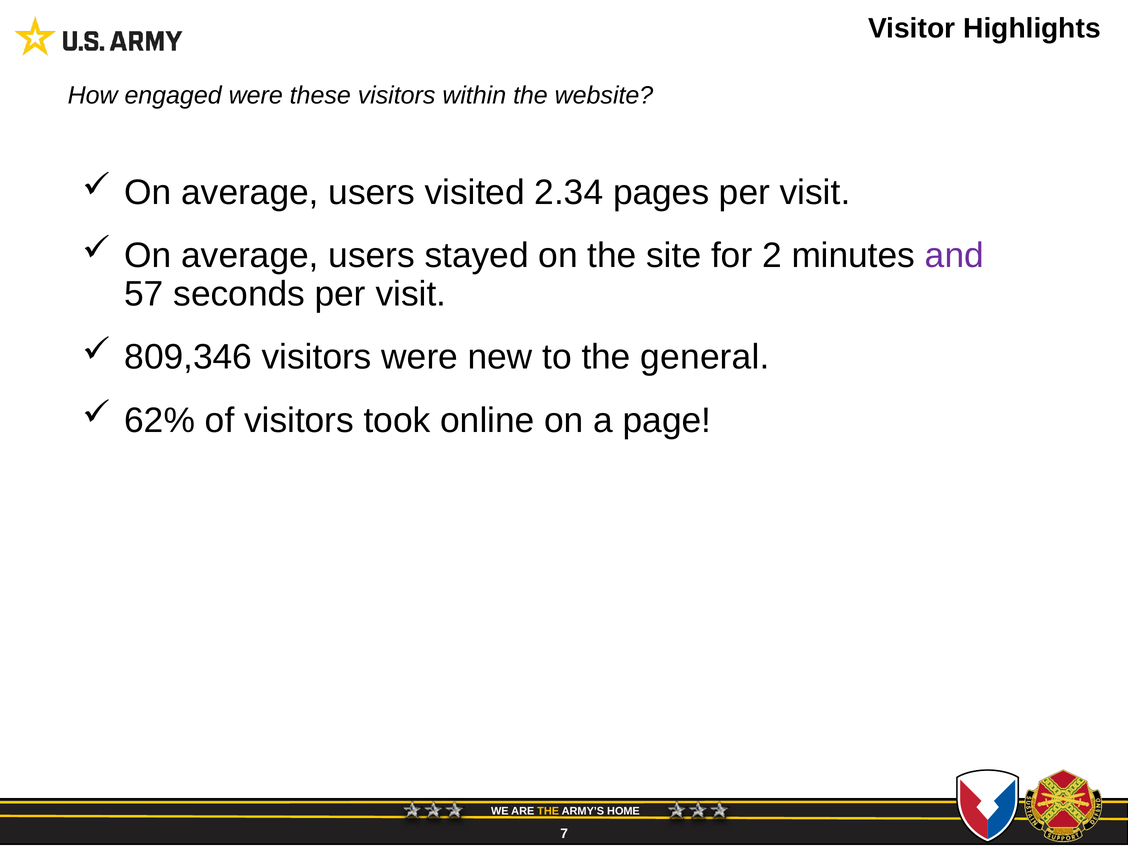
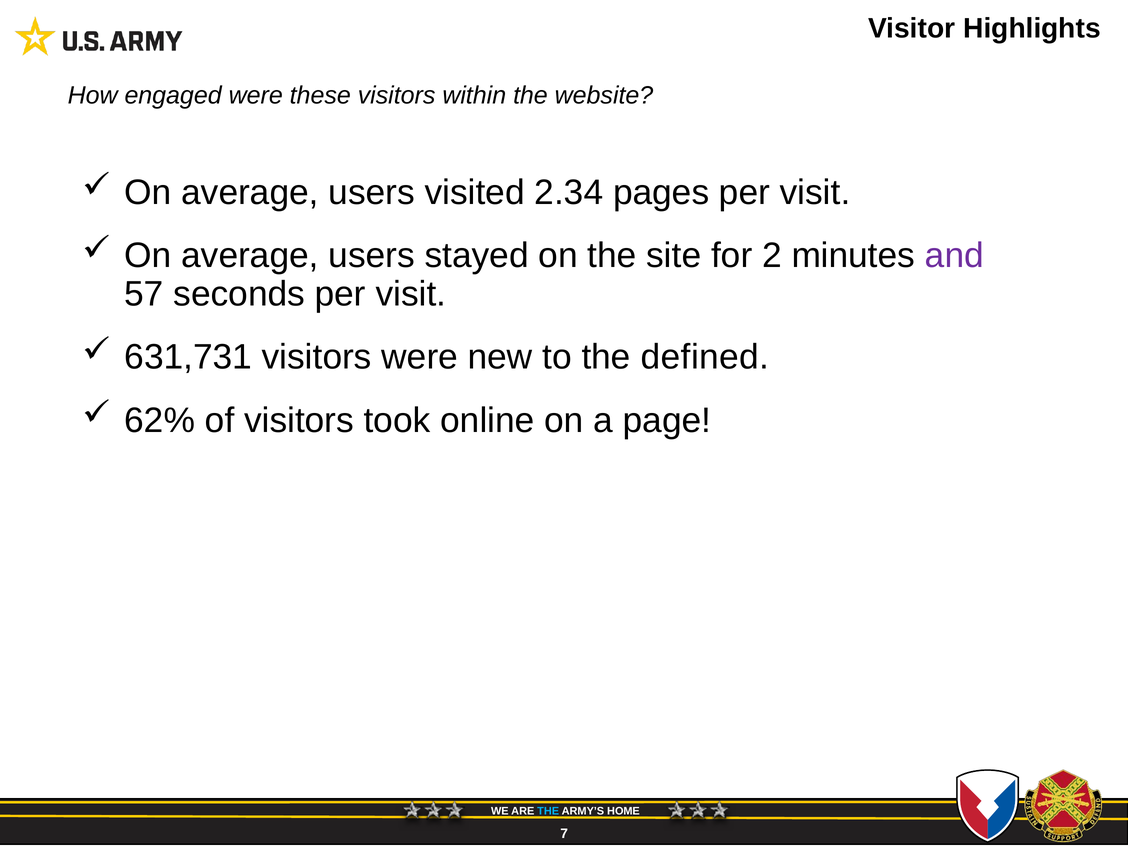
809,346: 809,346 -> 631,731 (188, 357)
general: general -> defined (705, 357)
THE colour: yellow -> light blue (548, 811)
